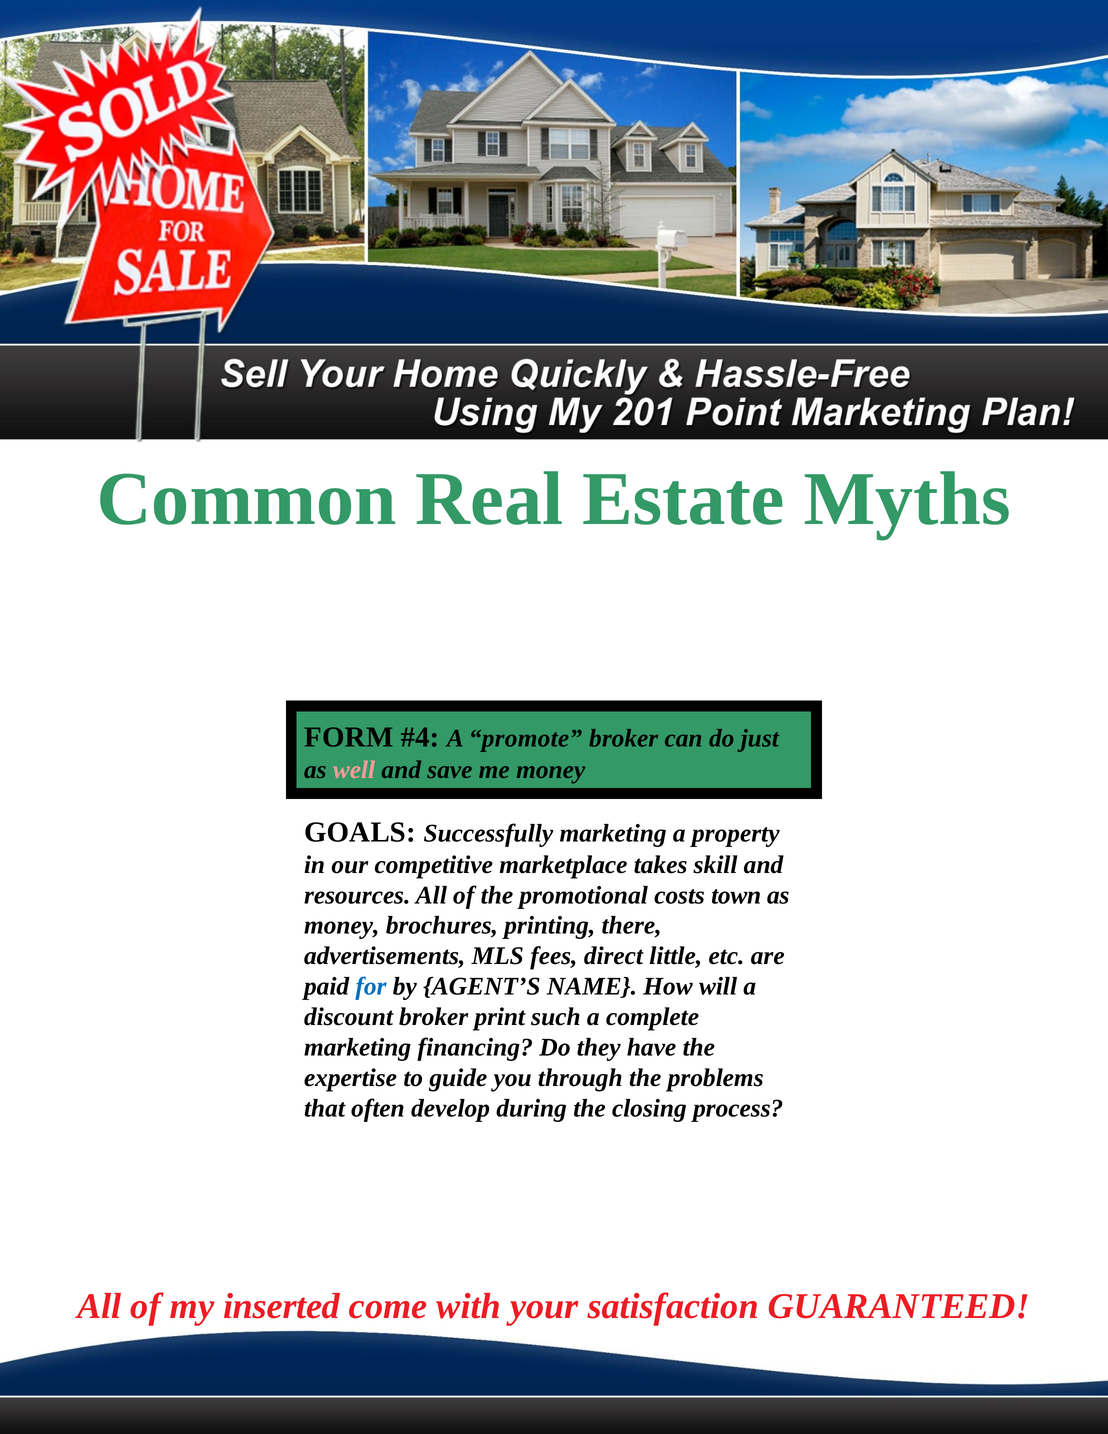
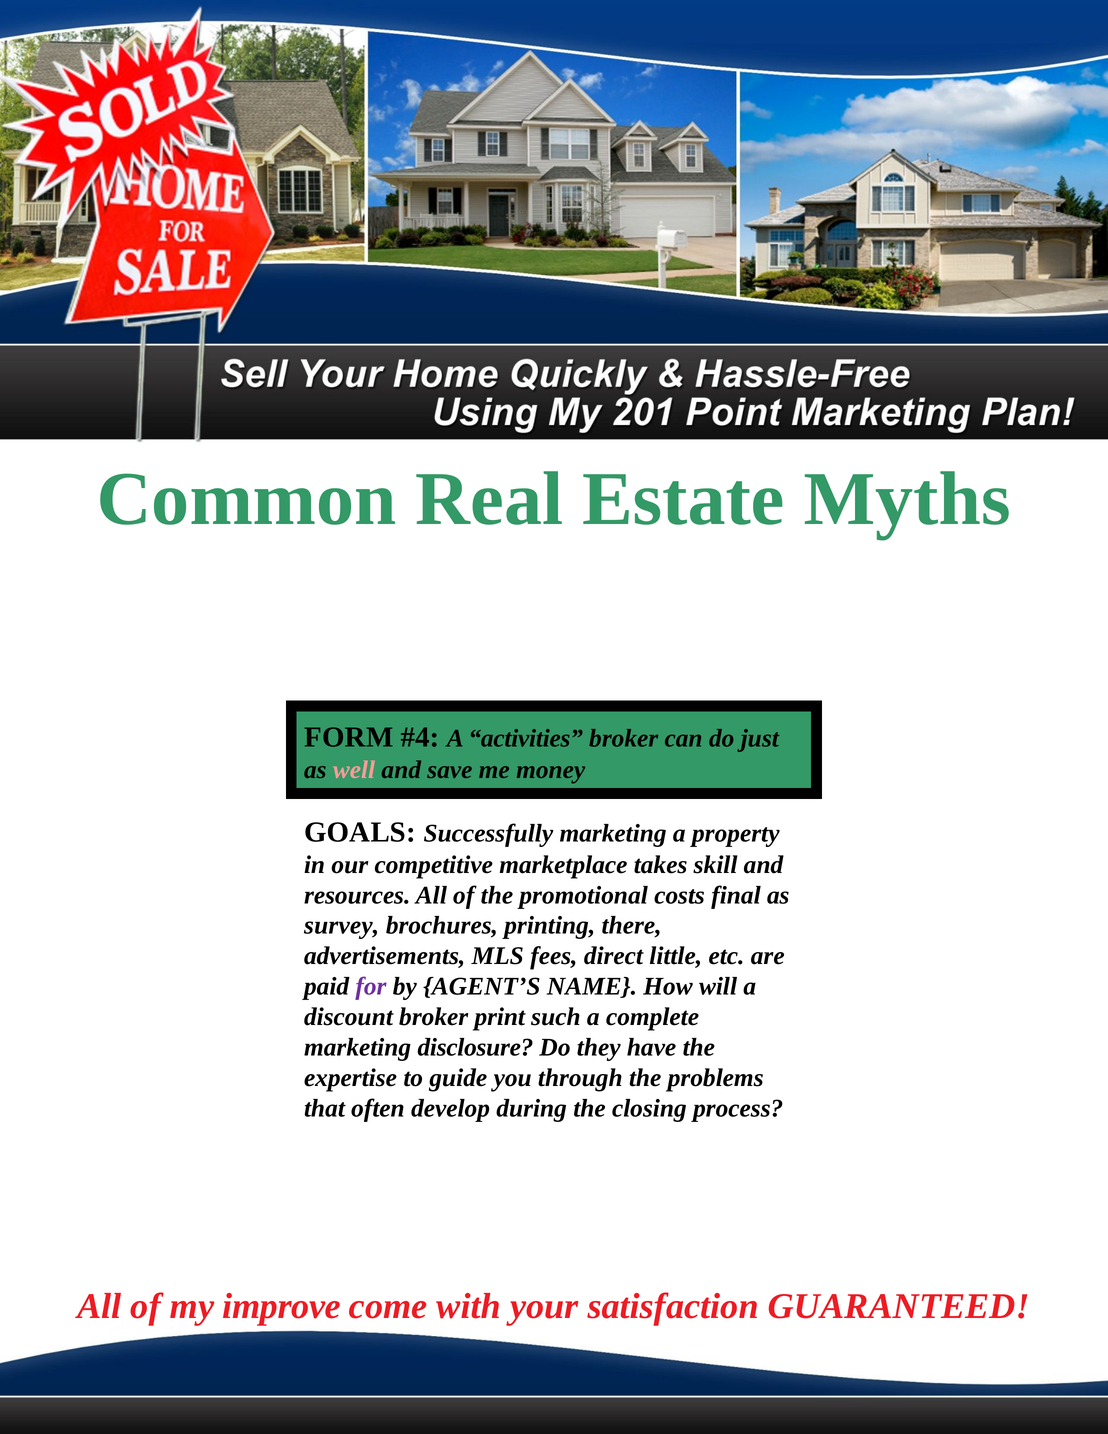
promote: promote -> activities (526, 738)
town: town -> final (736, 895)
money: money -> survey (342, 926)
for colour: blue -> purple (371, 986)
financing: financing -> disclosure (475, 1047)
inserted: inserted -> improve (282, 1306)
